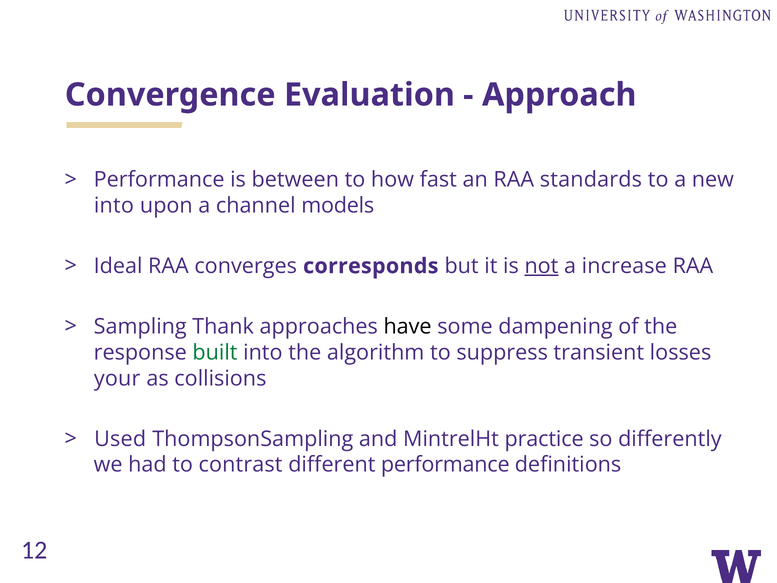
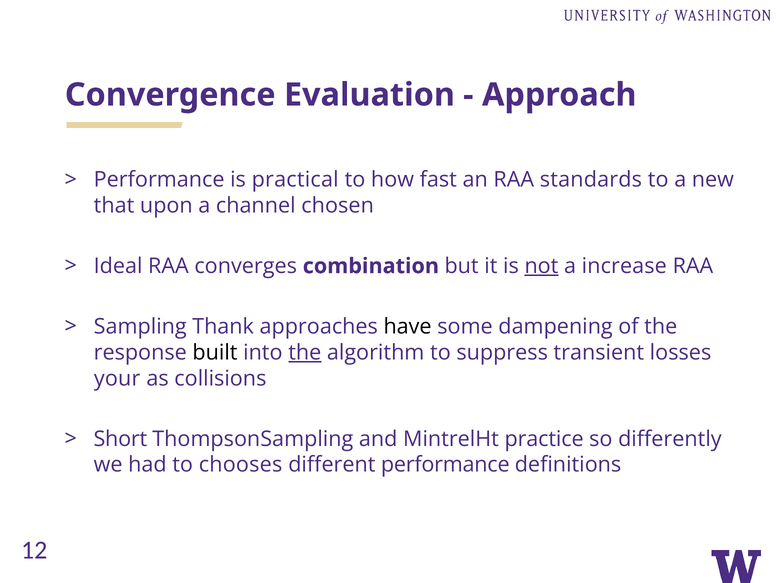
between: between -> practical (295, 180)
into: into -> that (114, 206)
models: models -> chosen (338, 206)
corresponds: corresponds -> combination (371, 266)
built colour: green -> black (215, 352)
the underline: none -> present (305, 352)
Used: Used -> Short (120, 439)
contrast: contrast -> chooses (241, 465)
